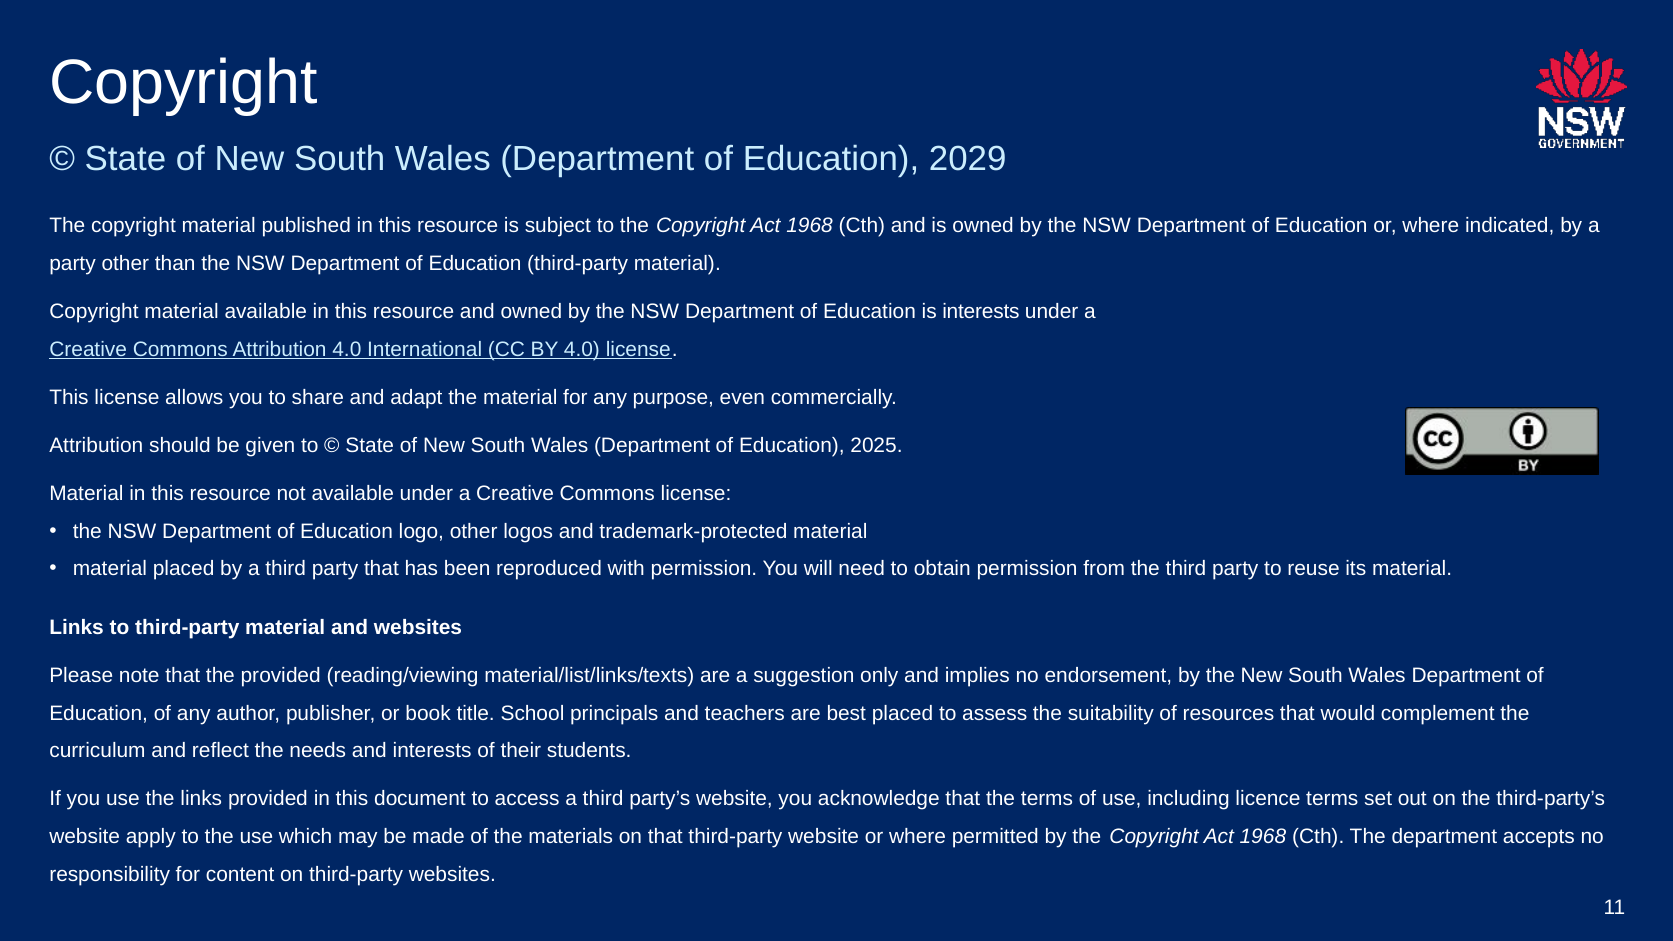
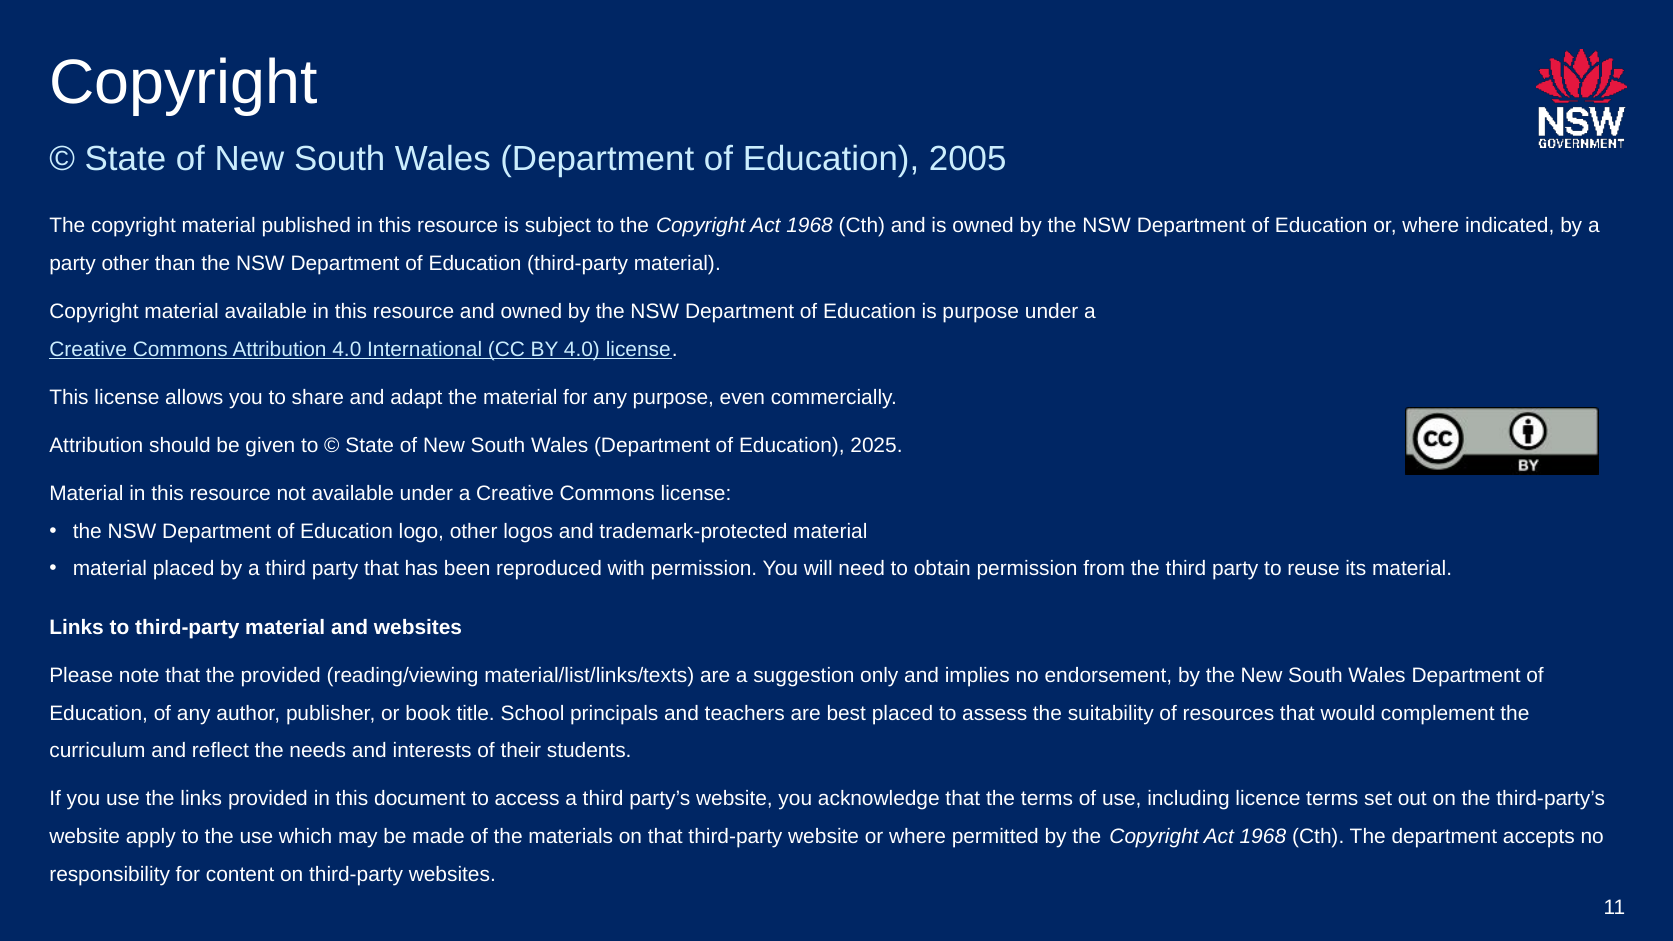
2029: 2029 -> 2005 (968, 159)
is interests: interests -> purpose (981, 312)
